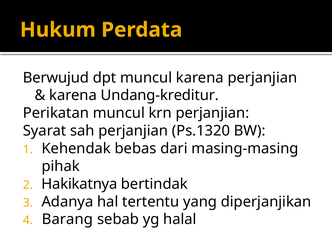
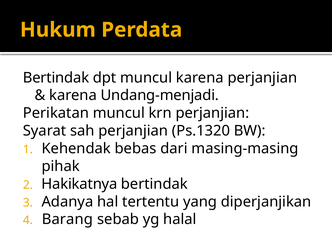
Berwujud: Berwujud -> Bertindak (56, 78)
Undang-kreditur: Undang-kreditur -> Undang-menjadi (160, 95)
